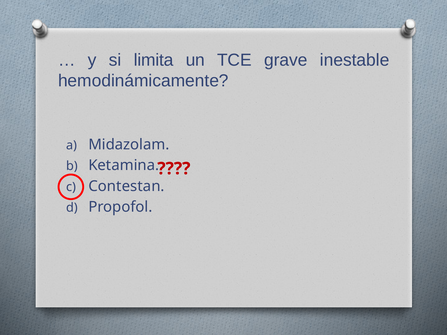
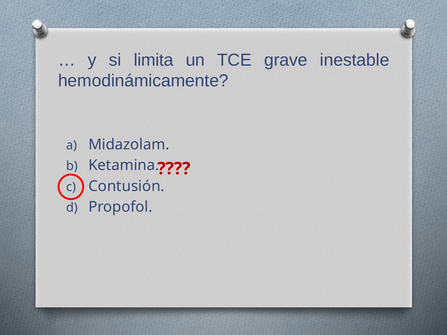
Contestan: Contestan -> Contusión (127, 186)
